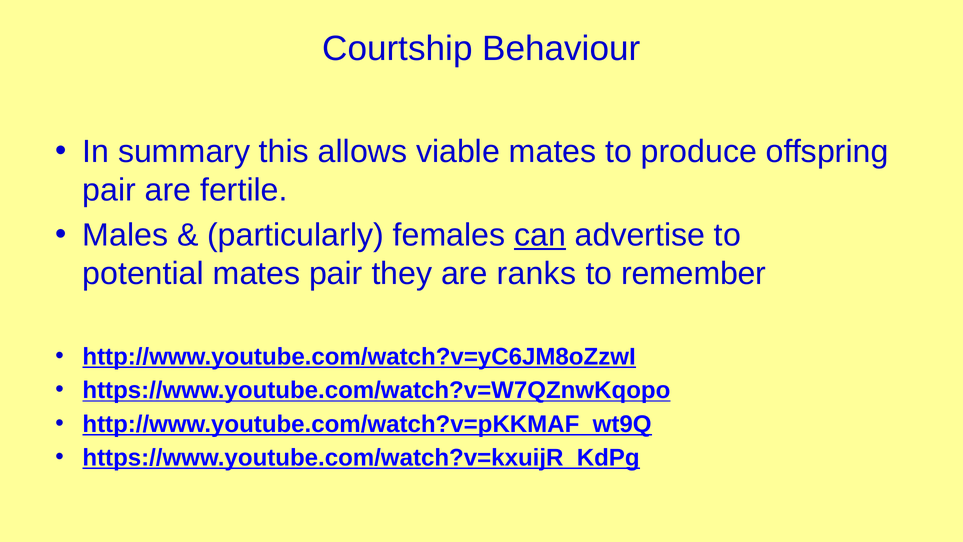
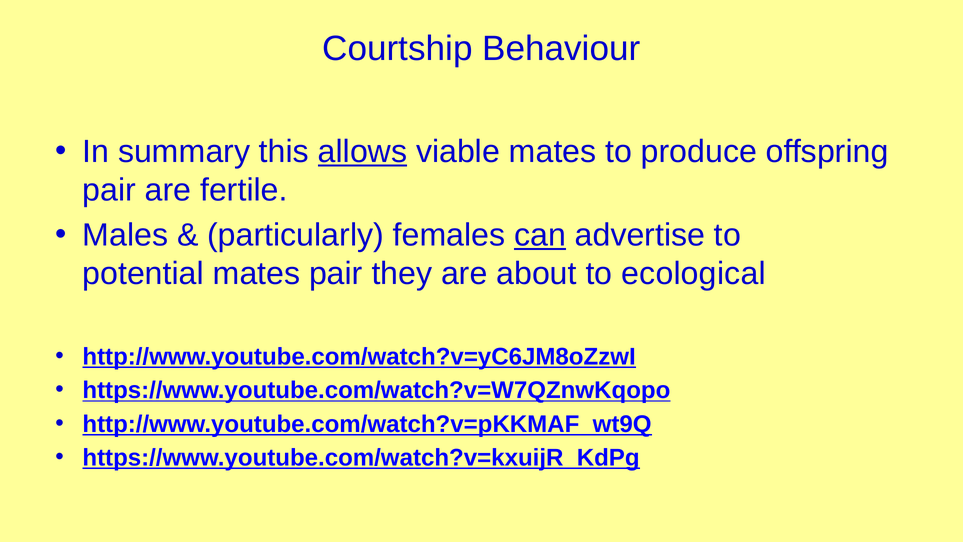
allows underline: none -> present (362, 152)
ranks: ranks -> about (537, 274)
remember: remember -> ecological (694, 274)
